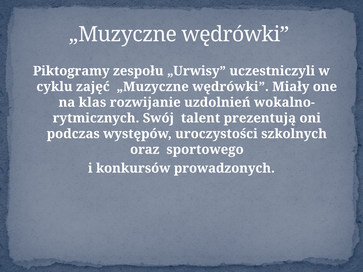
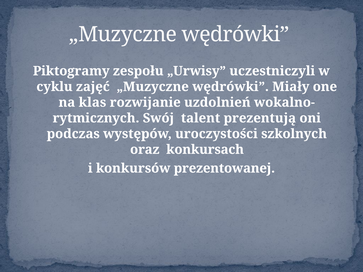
sportowego: sportowego -> konkursach (205, 150)
prowadzonych: prowadzonych -> prezentowanej (224, 168)
